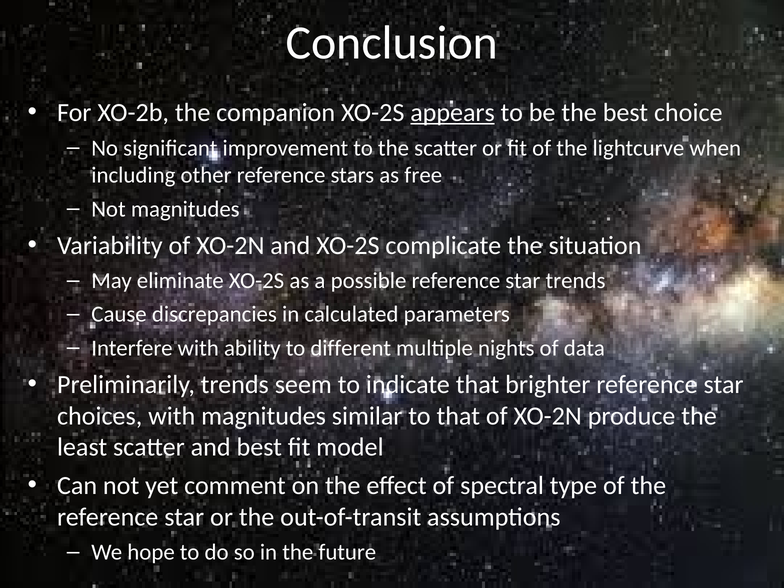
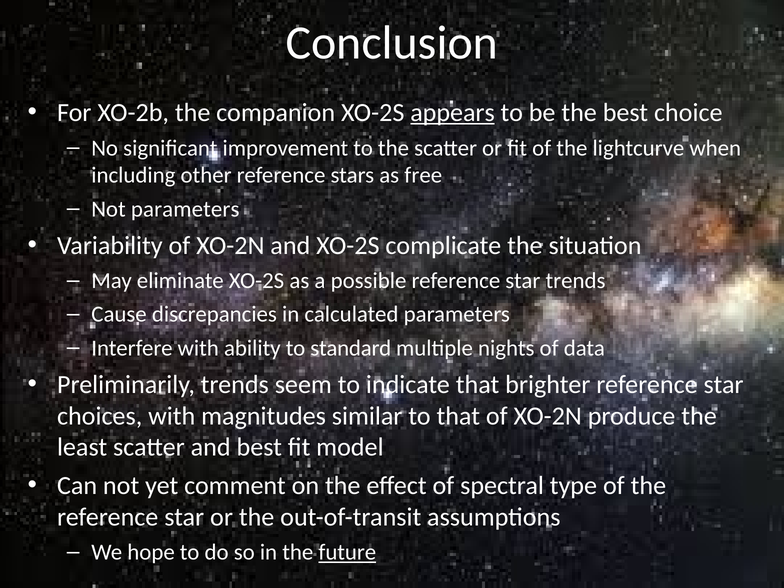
Not magnitudes: magnitudes -> parameters (185, 209)
different: different -> standard (351, 348)
future underline: none -> present (347, 552)
